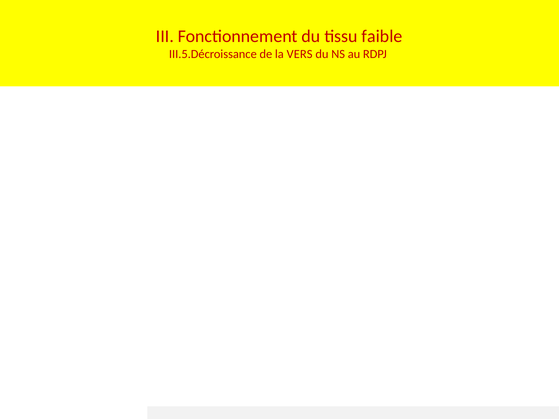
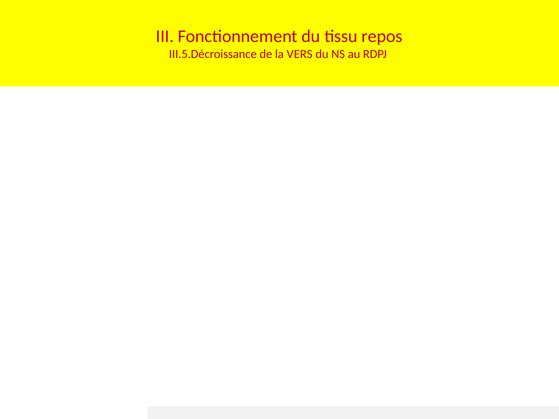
faible: faible -> repos (382, 36)
